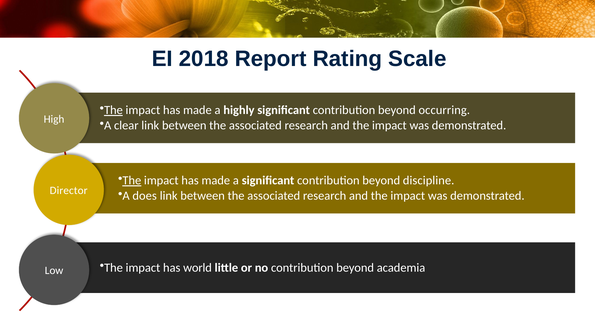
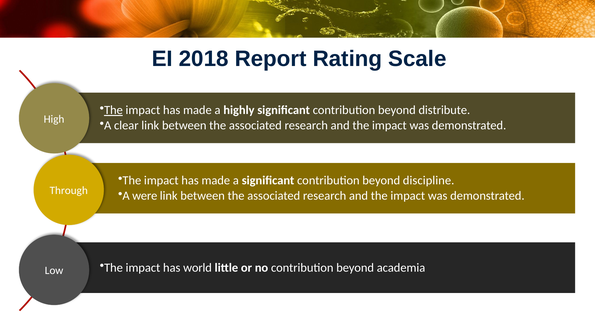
occurring: occurring -> distribute (444, 110)
The underline: present -> none (132, 180)
Director: Director -> Through (69, 190)
does: does -> were (145, 196)
